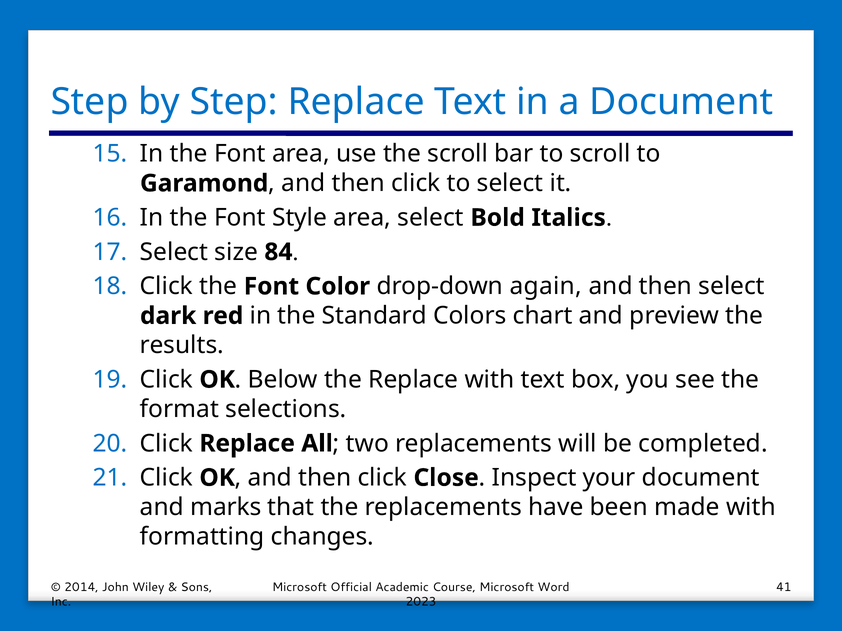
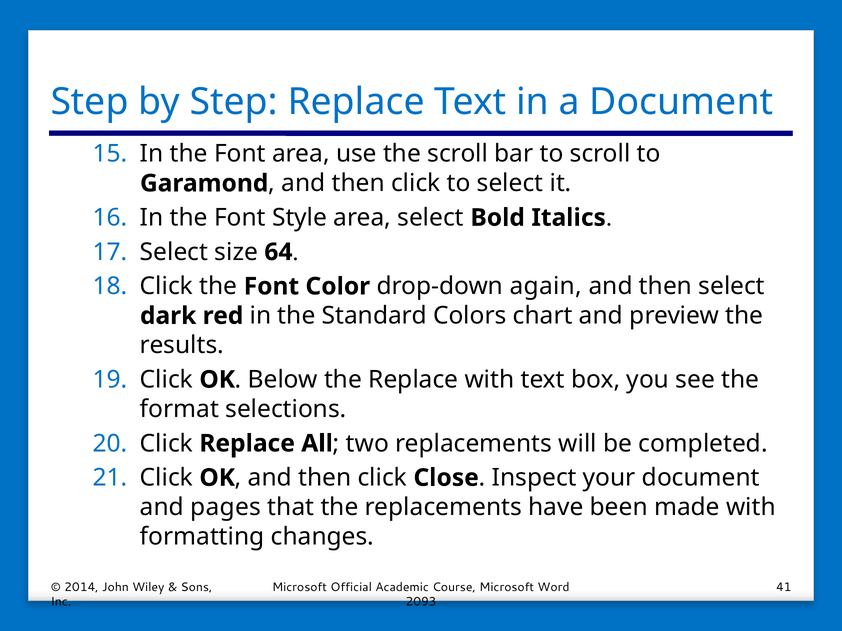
84: 84 -> 64 (278, 252)
marks: marks -> pages (226, 508)
2023: 2023 -> 2093 (421, 602)
